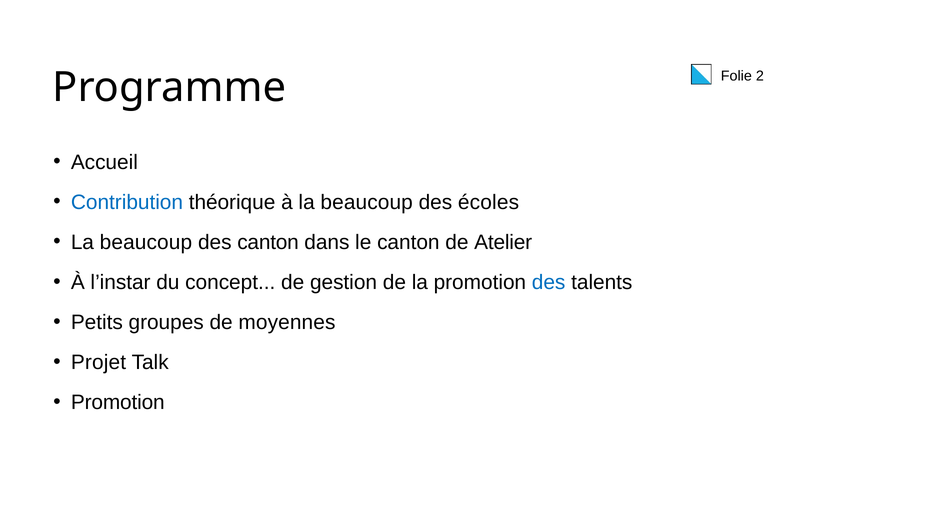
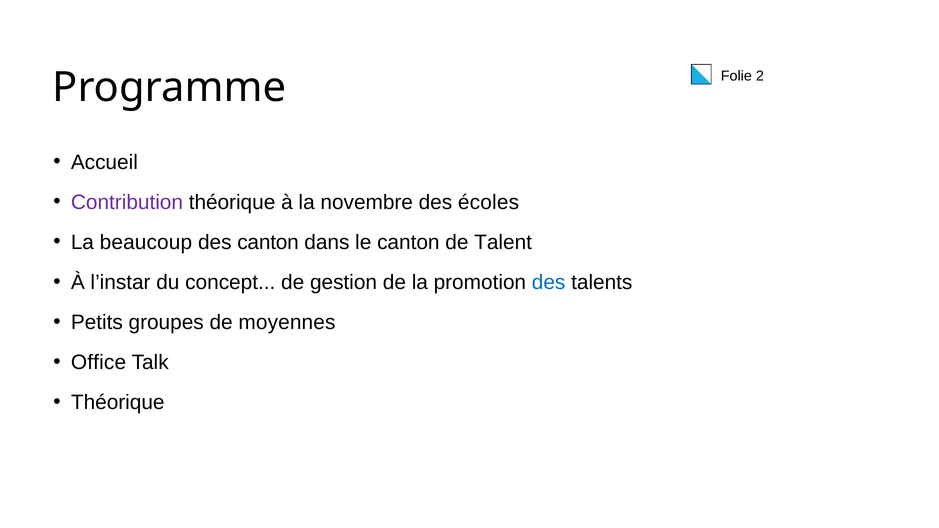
Contribution colour: blue -> purple (127, 203)
à la beaucoup: beaucoup -> novembre (367, 203)
Atelier: Atelier -> Talent (503, 243)
Projet: Projet -> Office (99, 363)
Promotion: Promotion -> Théorique (118, 403)
